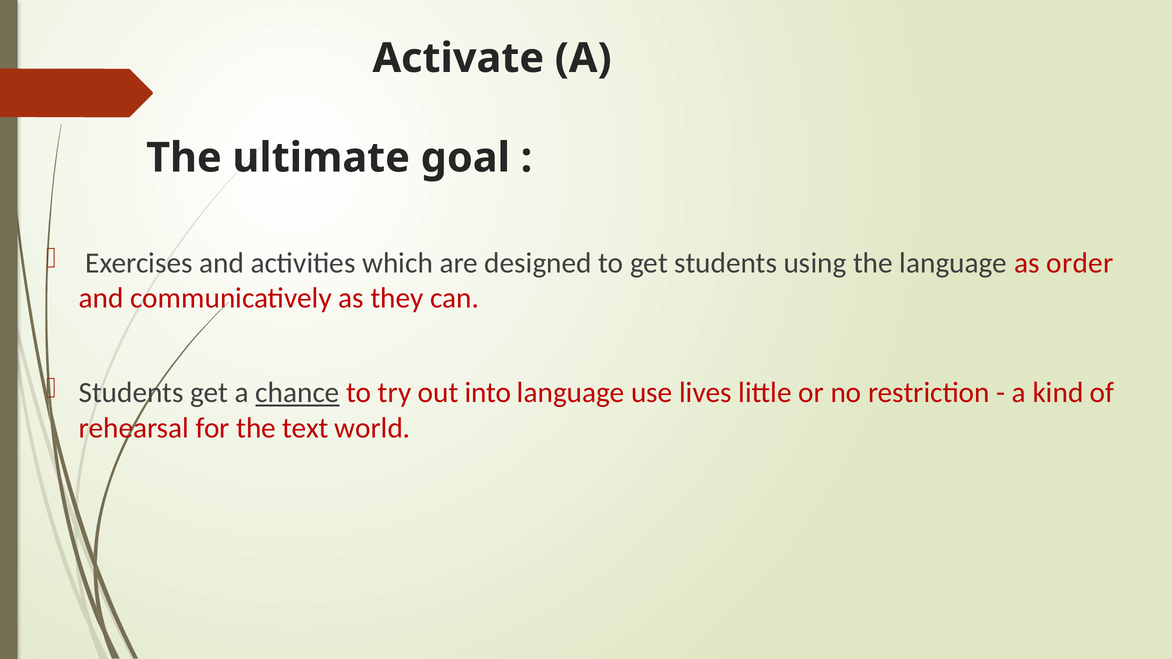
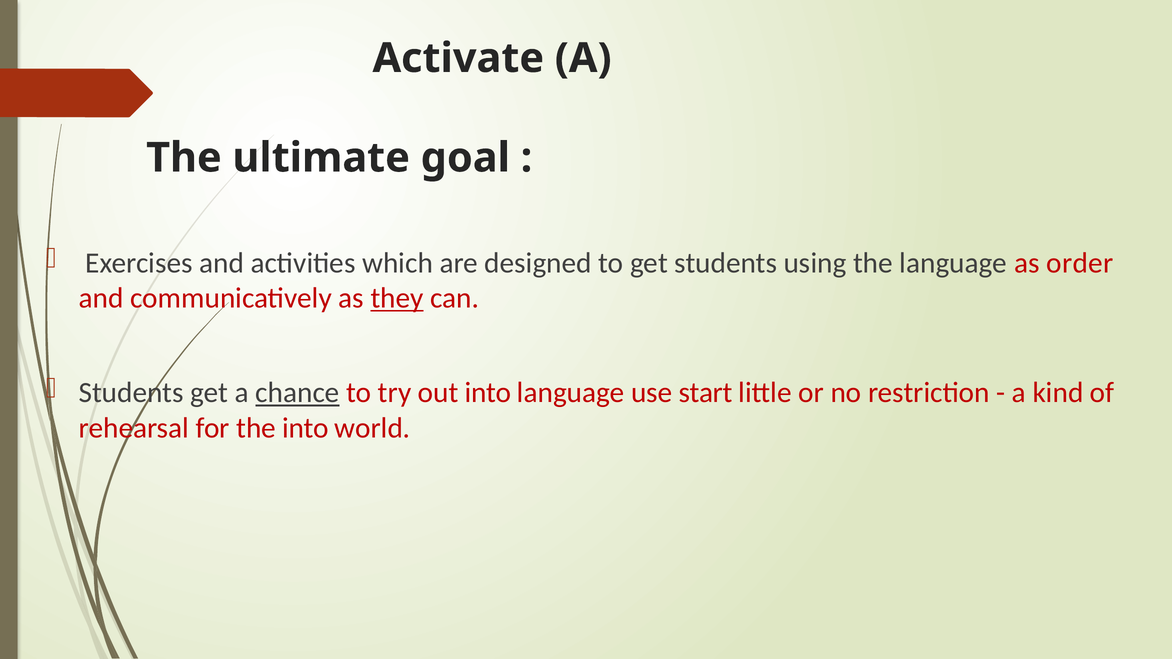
they underline: none -> present (397, 298)
lives: lives -> start (706, 393)
the text: text -> into (305, 428)
